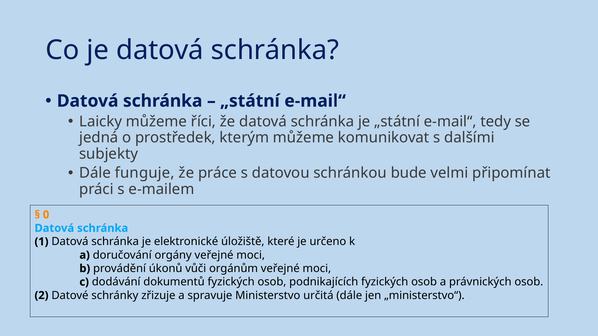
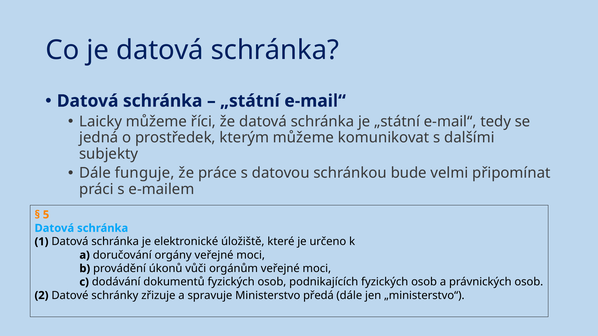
0: 0 -> 5 (46, 215)
určitá: určitá -> předá (318, 296)
